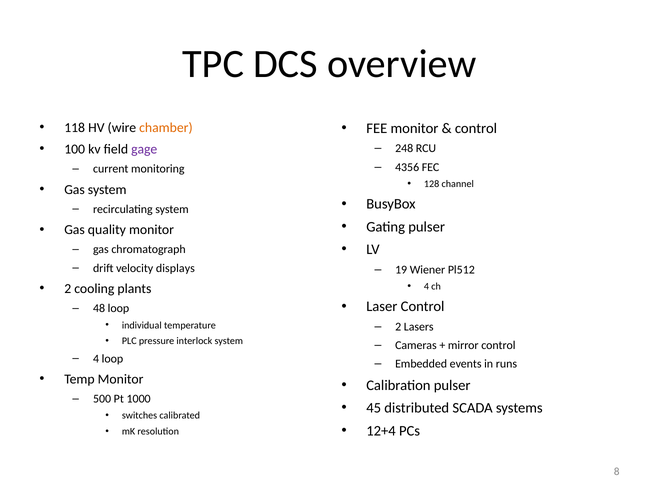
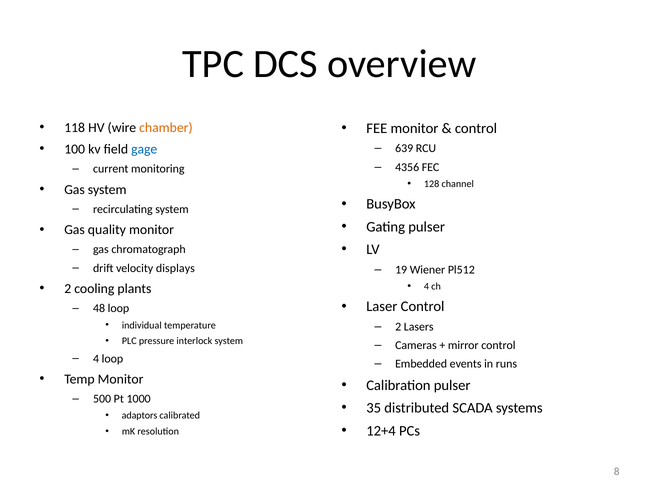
248: 248 -> 639 (404, 149)
gage colour: purple -> blue (144, 149)
45: 45 -> 35 (374, 408)
switches: switches -> adaptors (140, 416)
